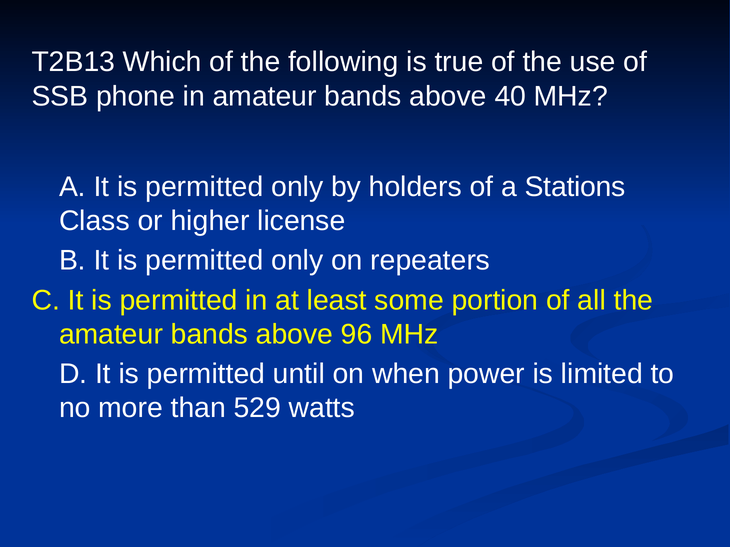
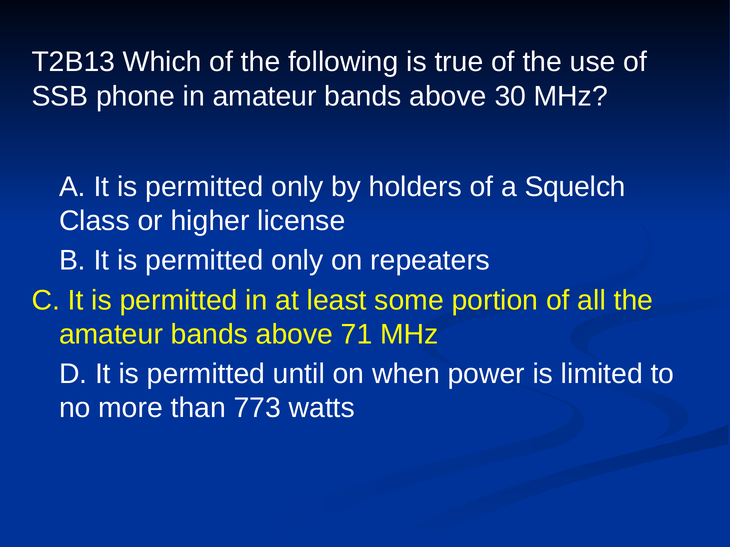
40: 40 -> 30 (510, 96)
Stations: Stations -> Squelch (575, 187)
96: 96 -> 71 (357, 335)
529: 529 -> 773 (257, 409)
